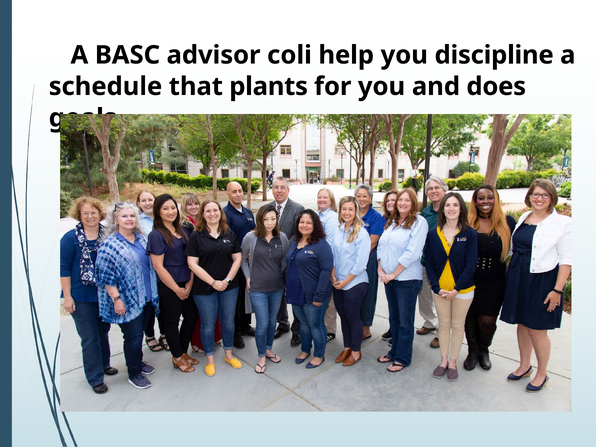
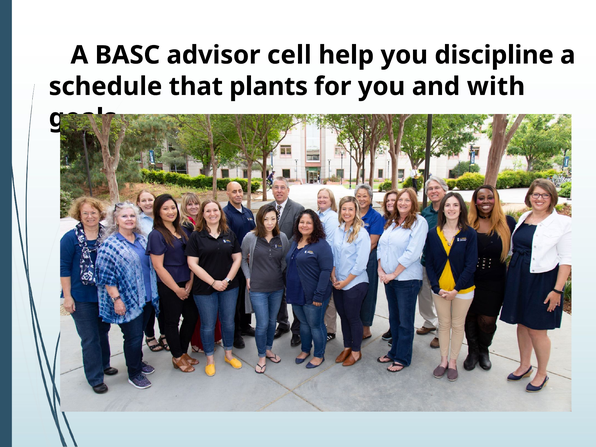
coli: coli -> cell (289, 55)
does: does -> with (496, 87)
